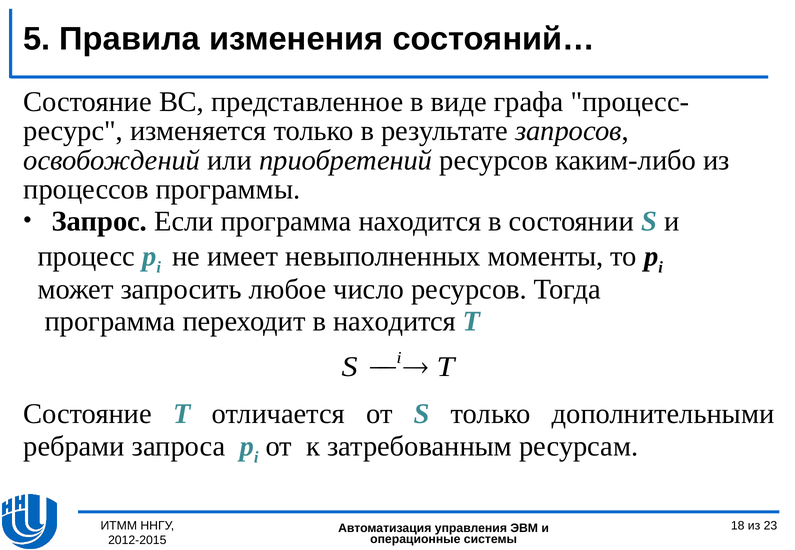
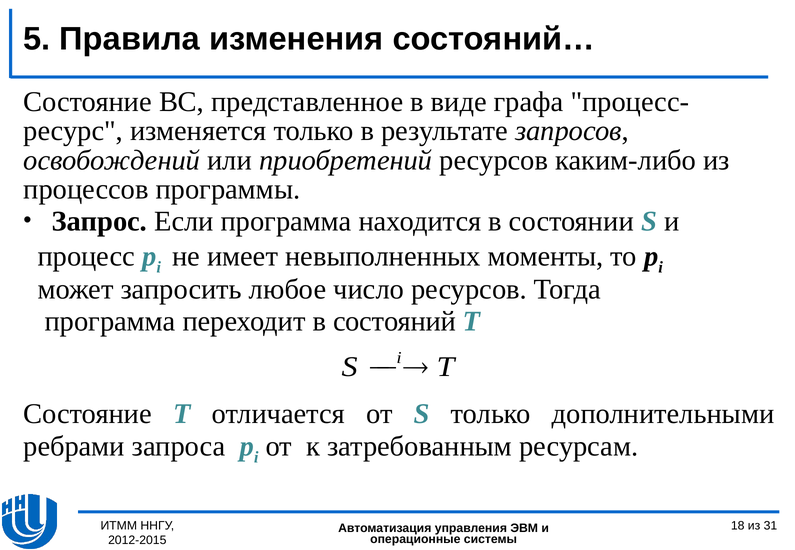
в находится: находится -> состояний (395, 321)
23: 23 -> 31 (770, 526)
